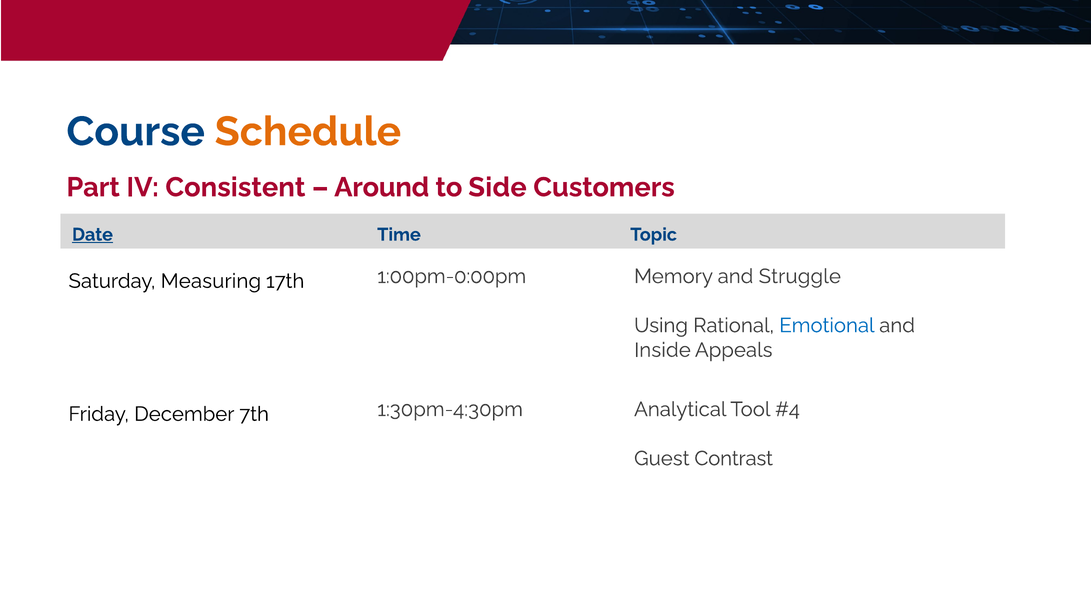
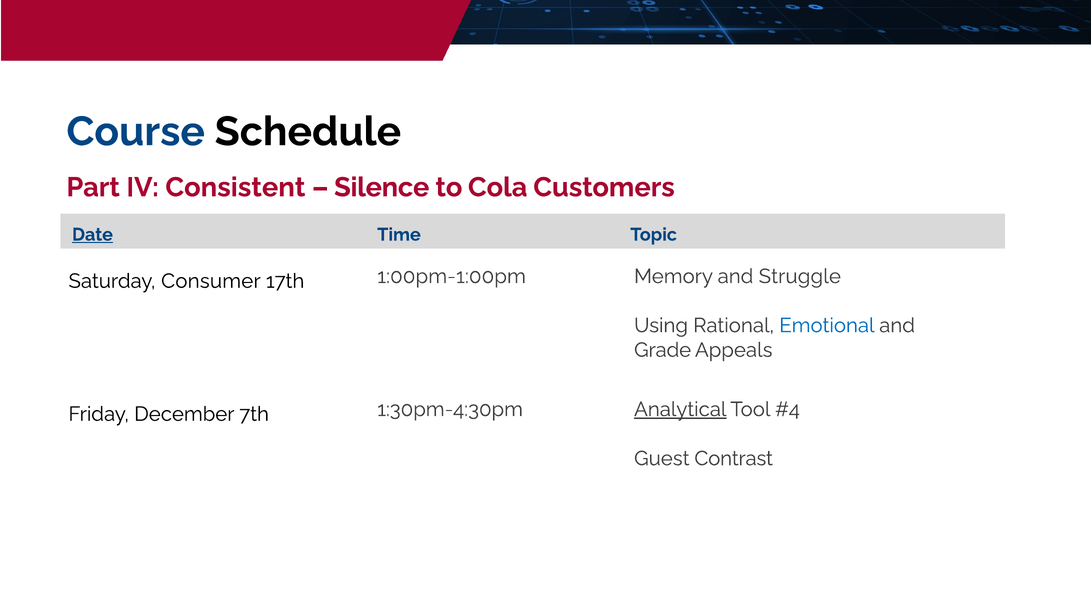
Schedule colour: orange -> black (308, 132)
Around: Around -> Silence (382, 187)
Side: Side -> Cola (498, 187)
1:00pm-0:00pm: 1:00pm-0:00pm -> 1:00pm-1:00pm (452, 276)
Measuring: Measuring -> Consumer (211, 281)
Inside: Inside -> Grade (663, 350)
Analytical underline: none -> present (680, 409)
